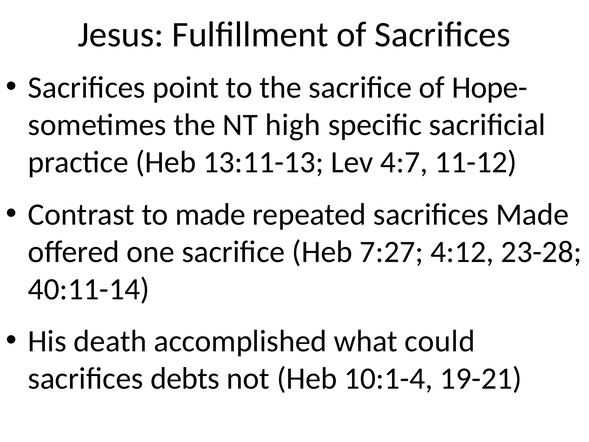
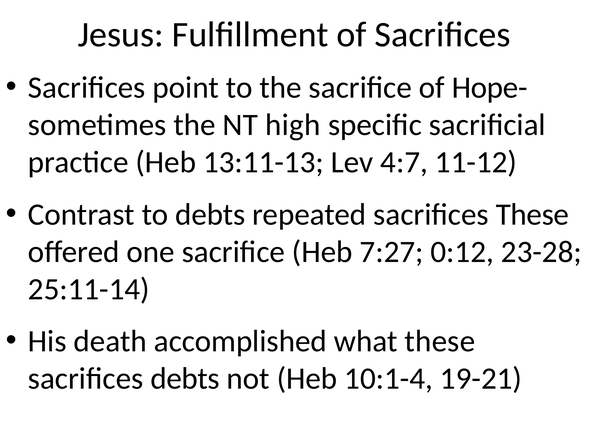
to made: made -> debts (210, 214)
sacrifices Made: Made -> These (532, 214)
4:12: 4:12 -> 0:12 (462, 252)
40:11-14: 40:11-14 -> 25:11-14 (89, 289)
what could: could -> these (440, 341)
